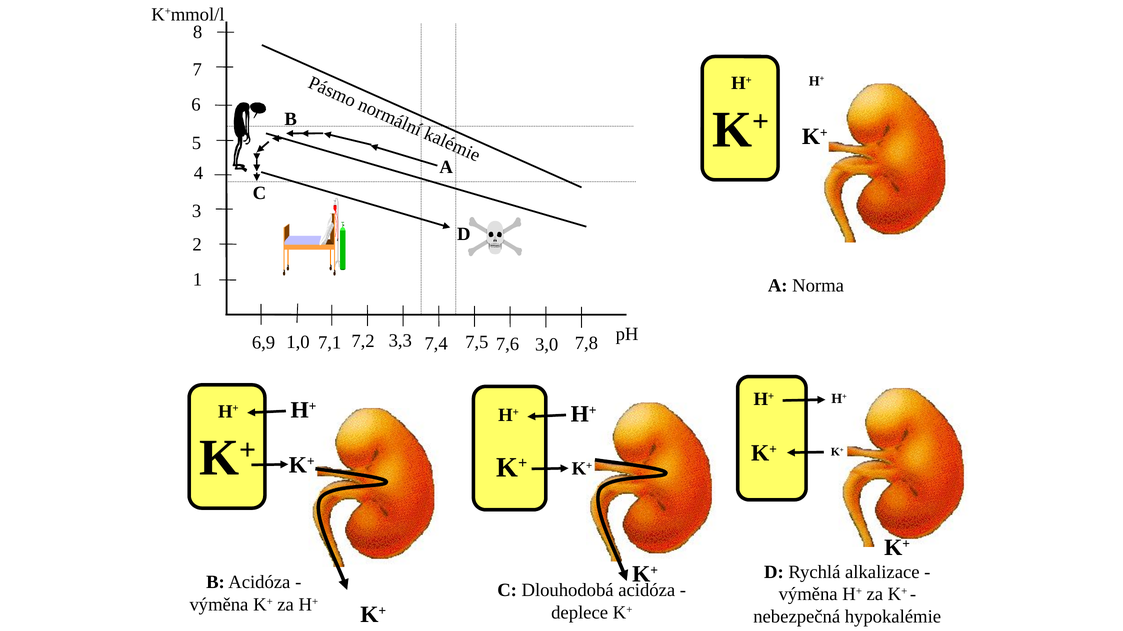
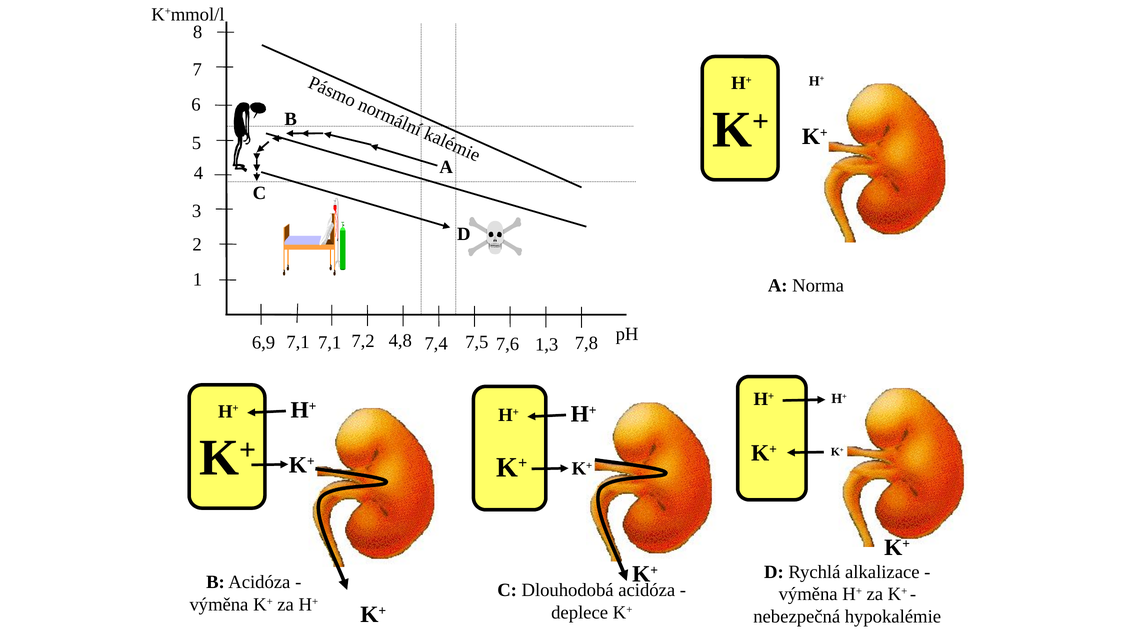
1,0: 1,0 -> 7,1 (298, 343)
3,3: 3,3 -> 4,8 (400, 341)
3,0: 3,0 -> 1,3 (547, 345)
